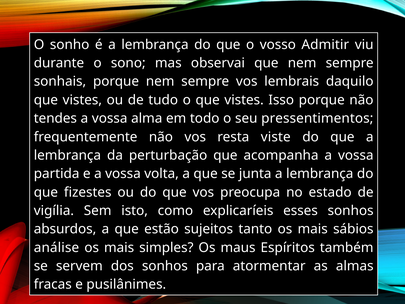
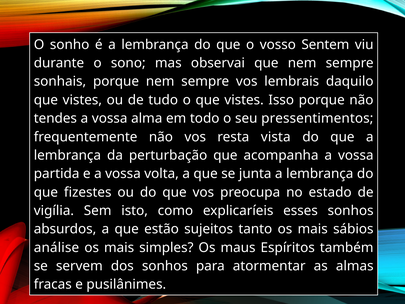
Admitir: Admitir -> Sentem (325, 45)
viste: viste -> vista (276, 137)
